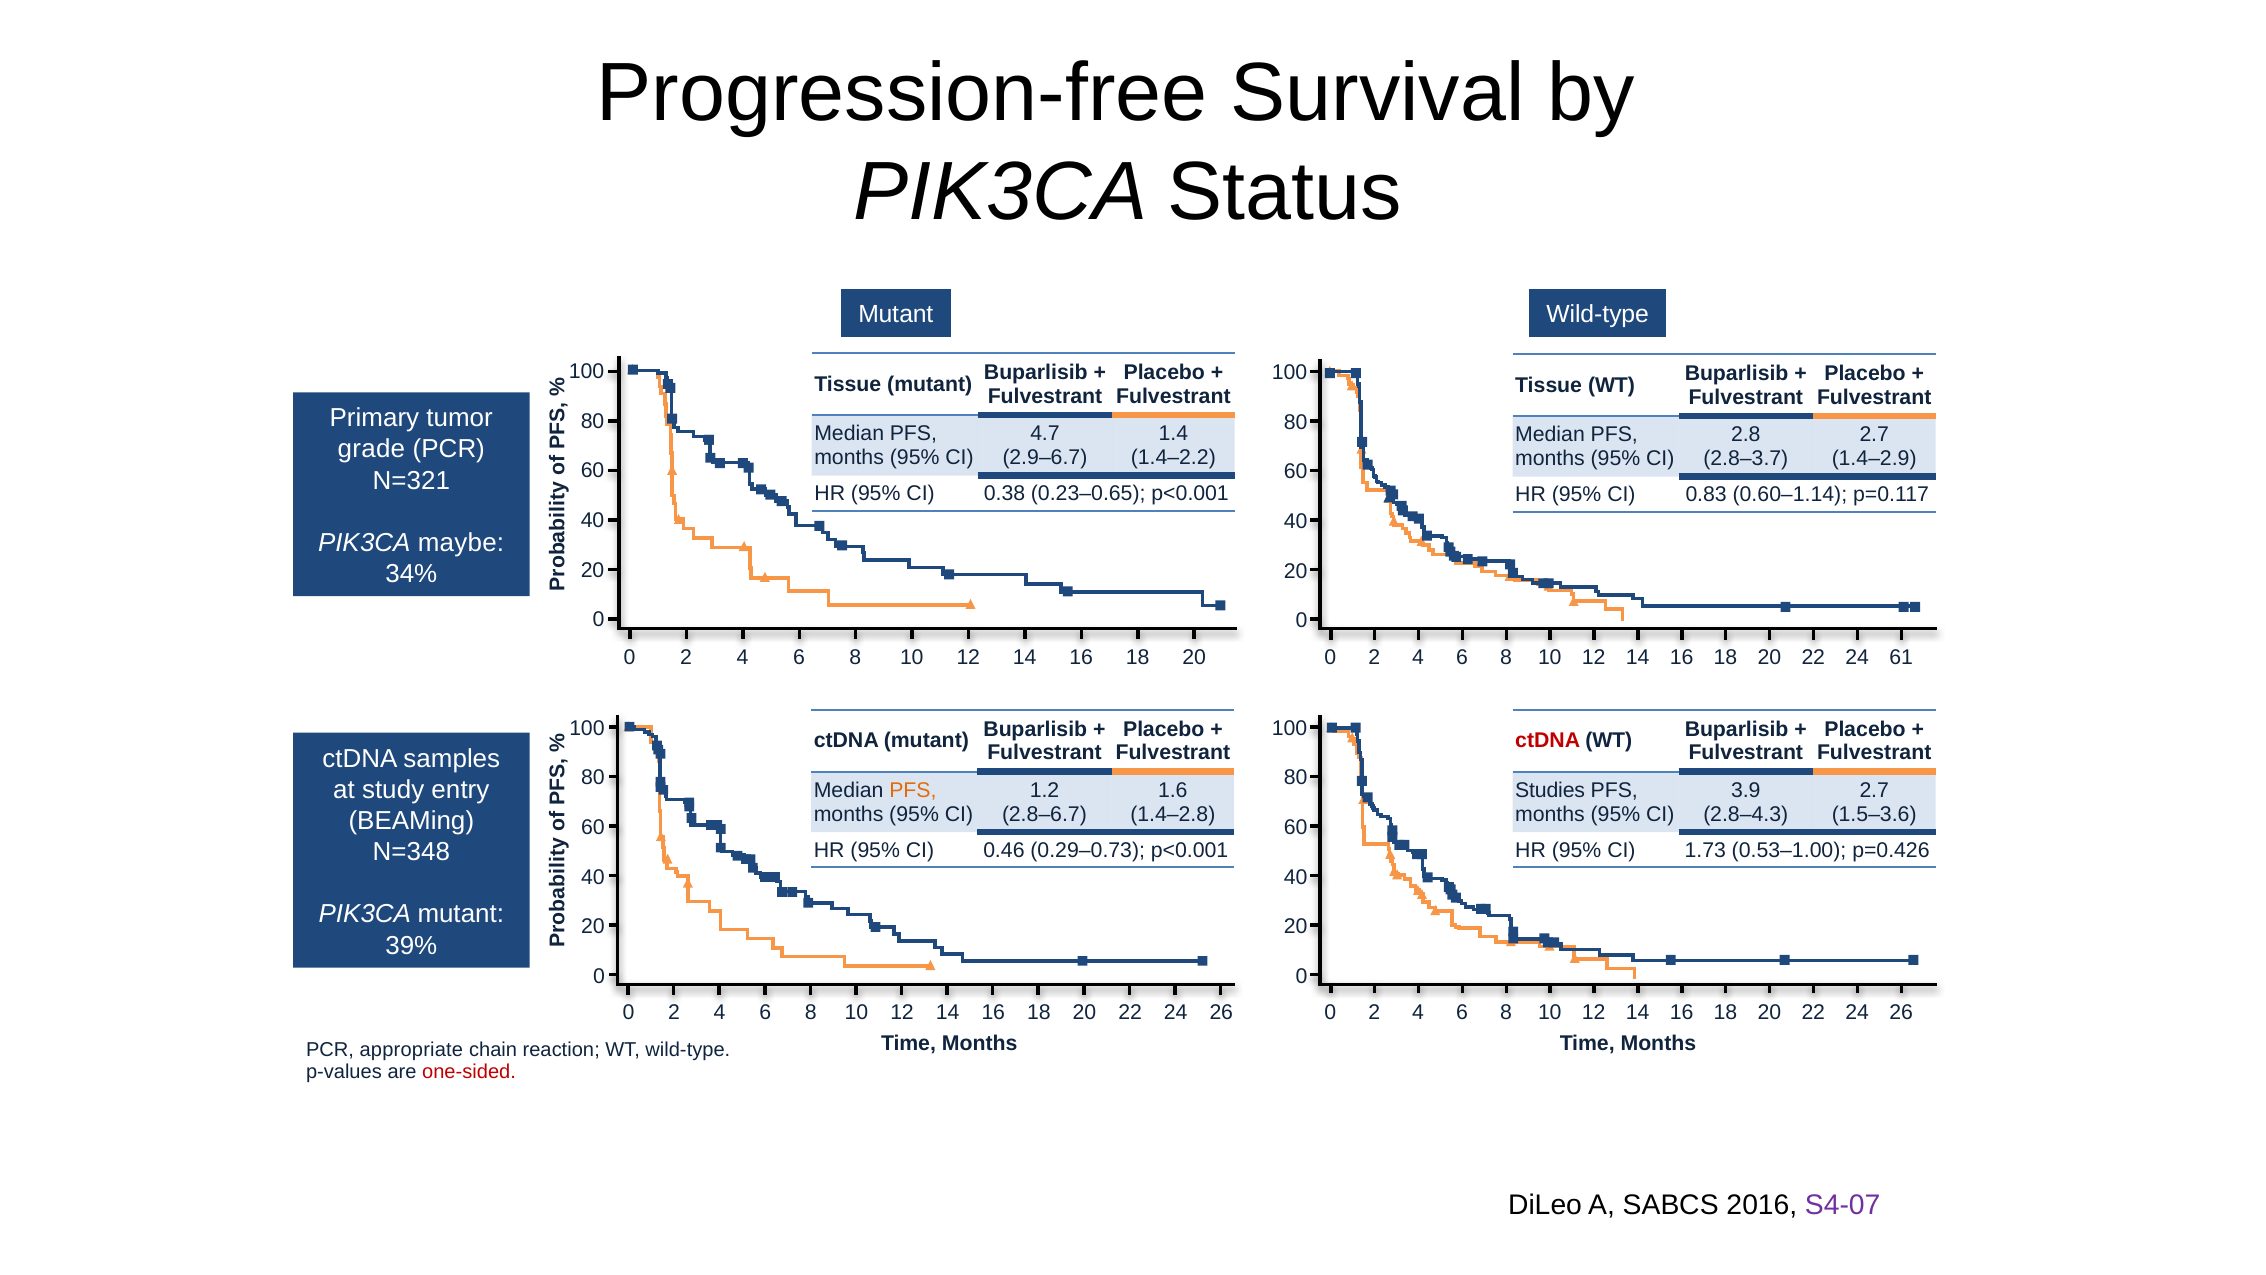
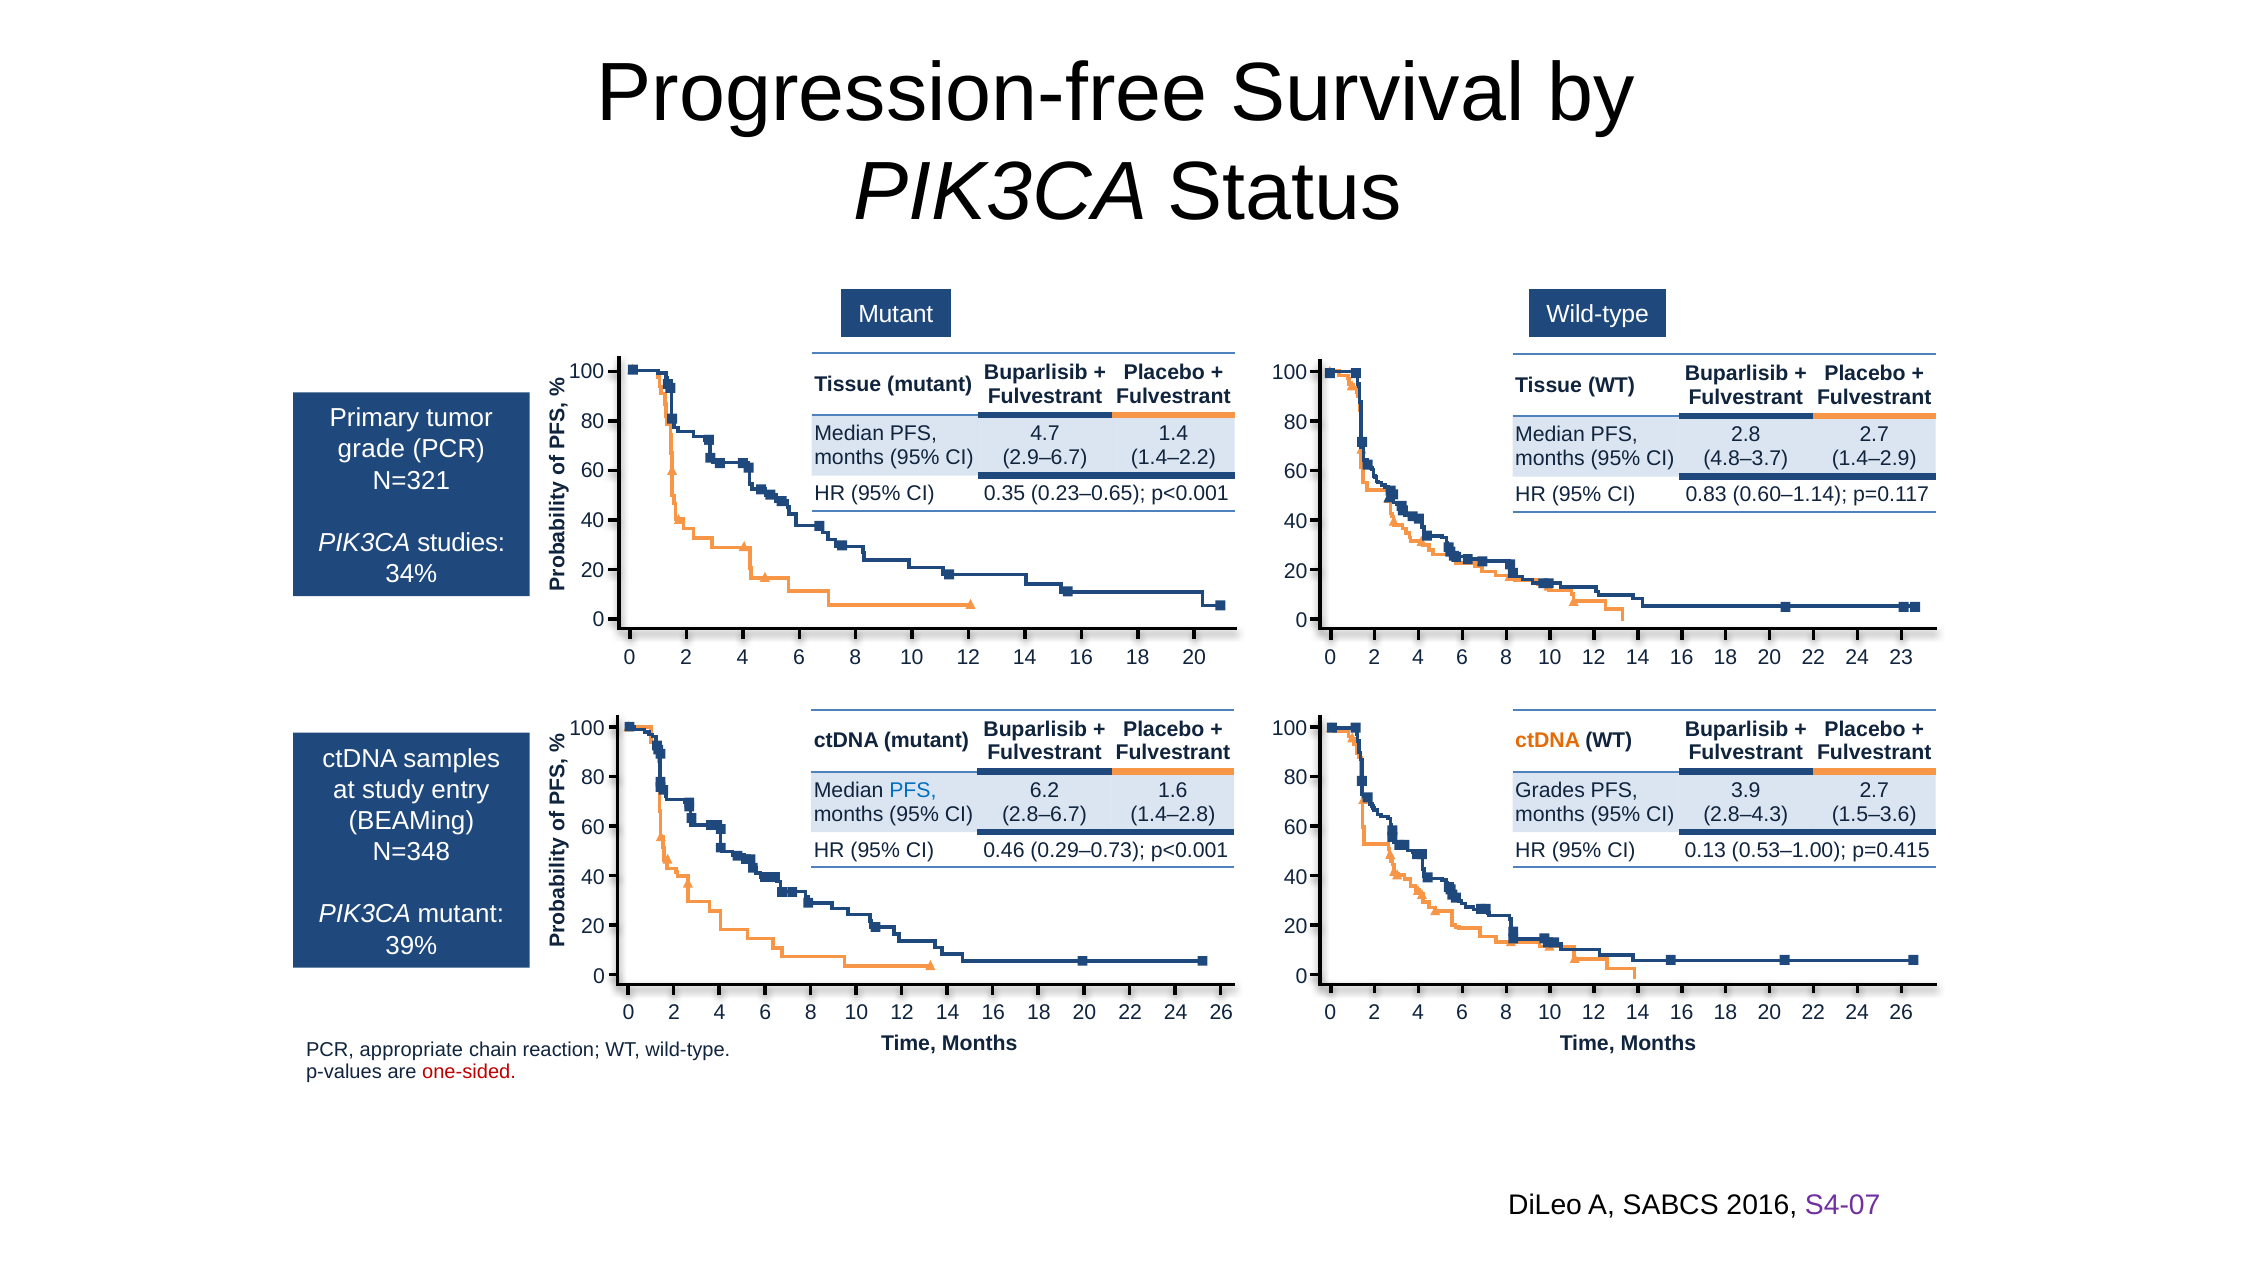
2.8–3.7: 2.8–3.7 -> 4.8–3.7 (1746, 458)
0.38: 0.38 -> 0.35 (1004, 493)
maybe: maybe -> studies (461, 543)
61: 61 -> 23 (1901, 657)
ctDNA colour: red -> orange (1548, 741)
PFS colour: orange -> blue (913, 790)
1.2: 1.2 -> 6.2 (1045, 790)
Studies: Studies -> Grades (1550, 790)
1.73: 1.73 -> 0.13 (1705, 850)
p=0.426: p=0.426 -> p=0.415 (1891, 850)
